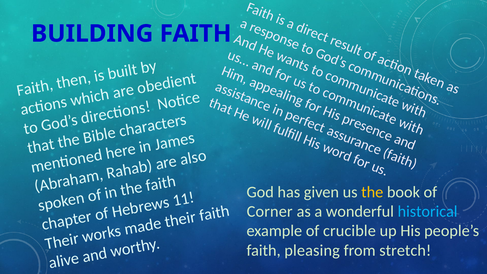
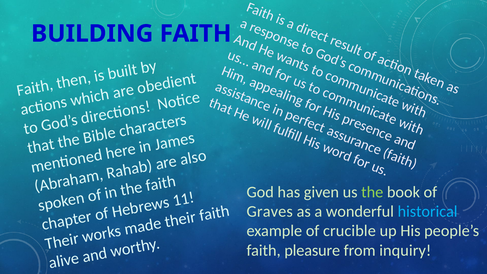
the colour: yellow -> light green (372, 192)
Corner: Corner -> Graves (270, 211)
pleasing: pleasing -> pleasure (312, 250)
stretch: stretch -> inquiry (405, 250)
